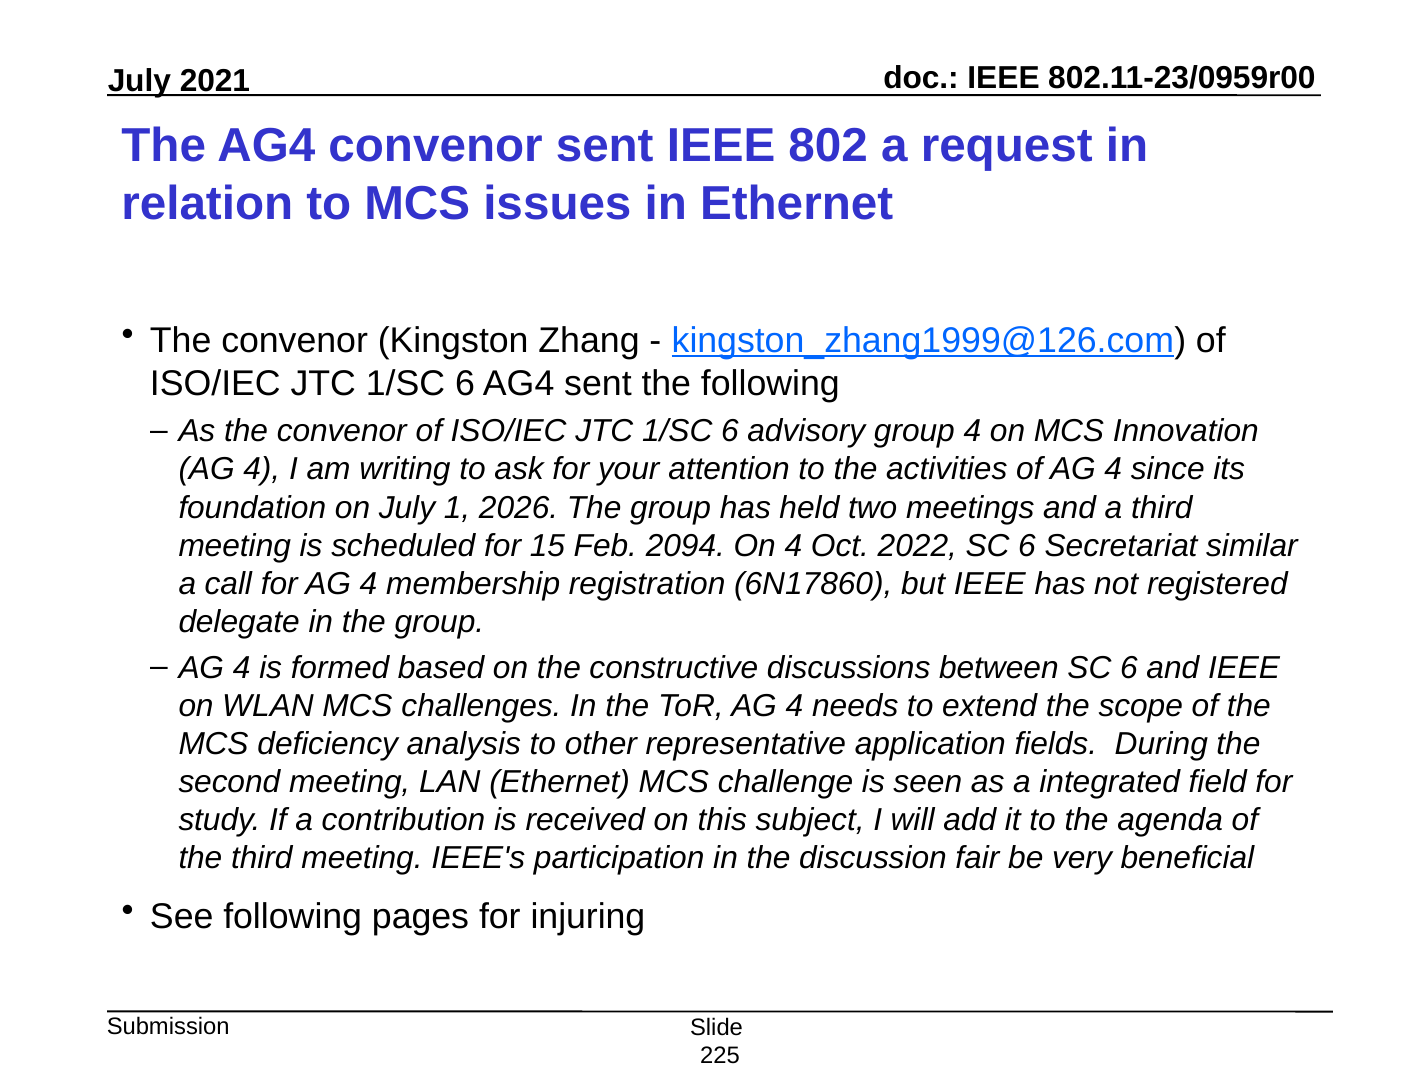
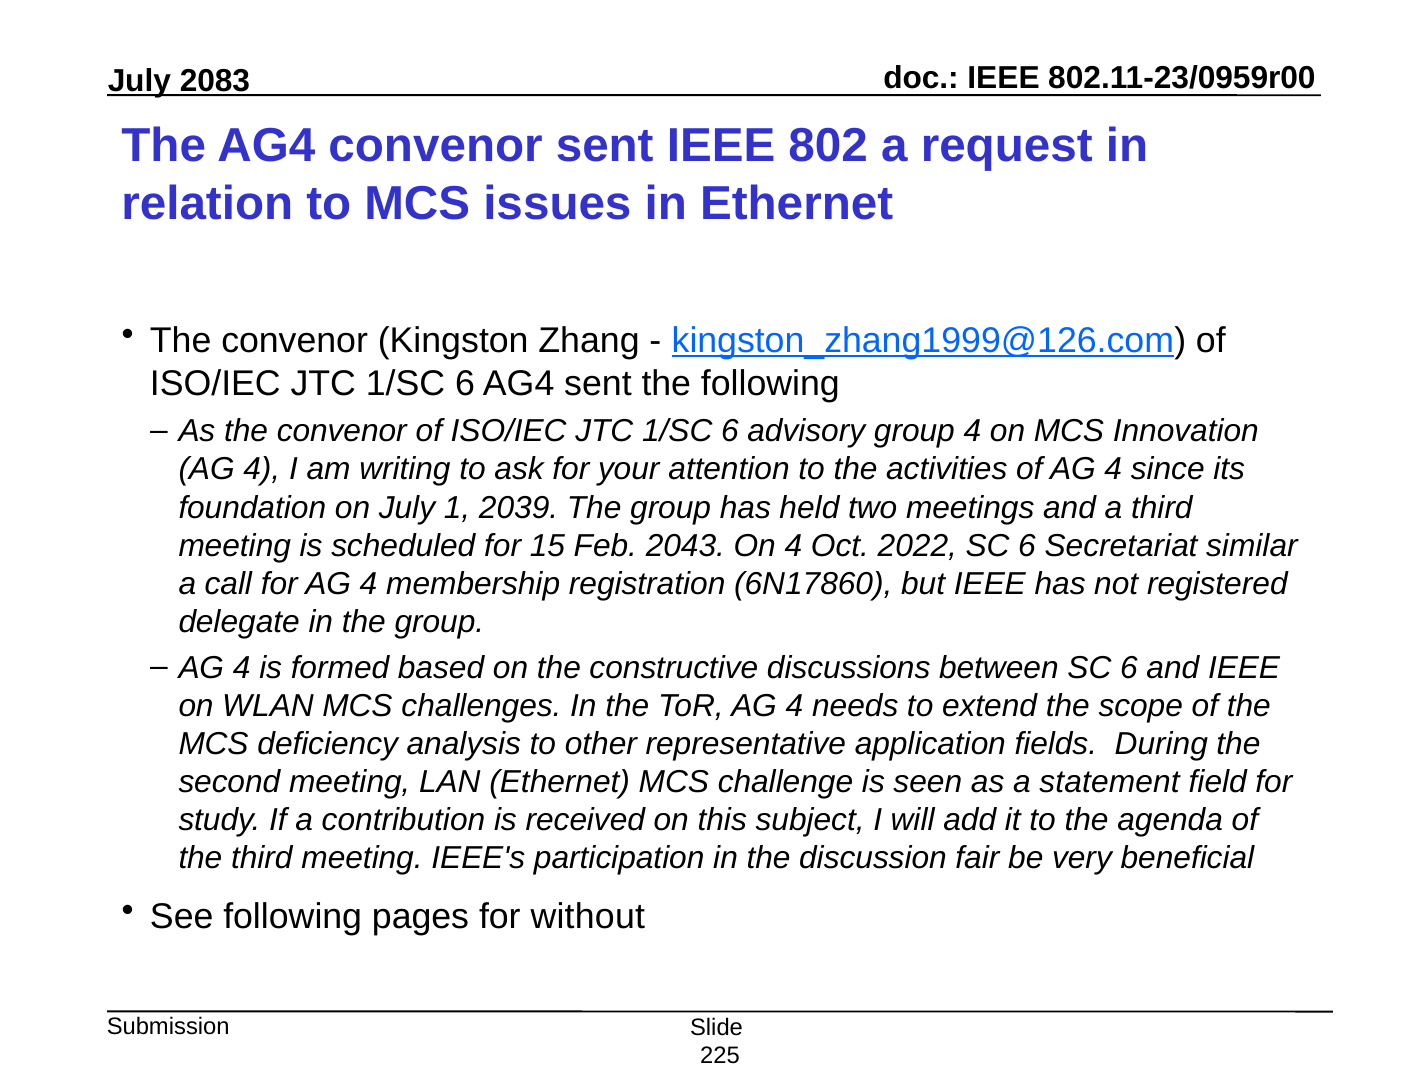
2021: 2021 -> 2083 (215, 81)
2026: 2026 -> 2039 (519, 508)
2094: 2094 -> 2043 (685, 546)
integrated: integrated -> statement (1110, 782)
injuring: injuring -> without (588, 917)
